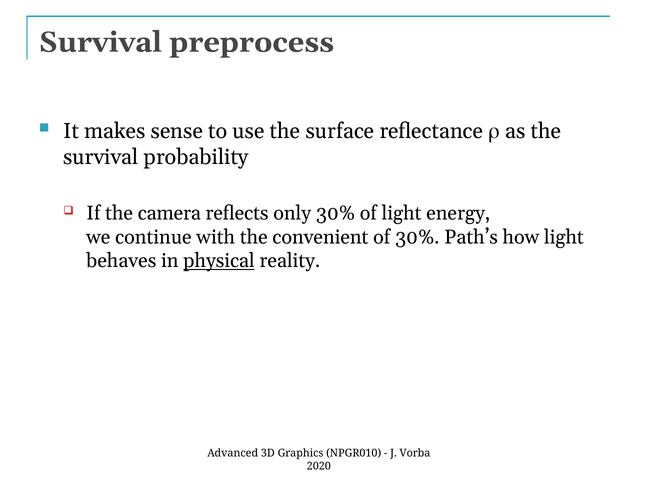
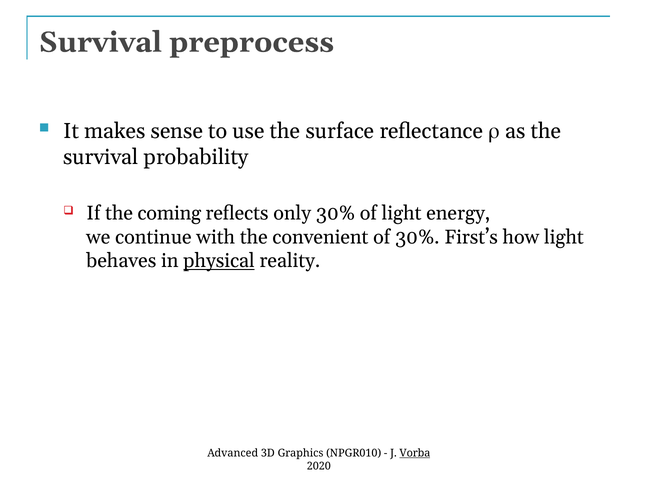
camera: camera -> coming (169, 213)
Path’s: Path’s -> First’s (471, 237)
Vorba underline: none -> present (415, 453)
